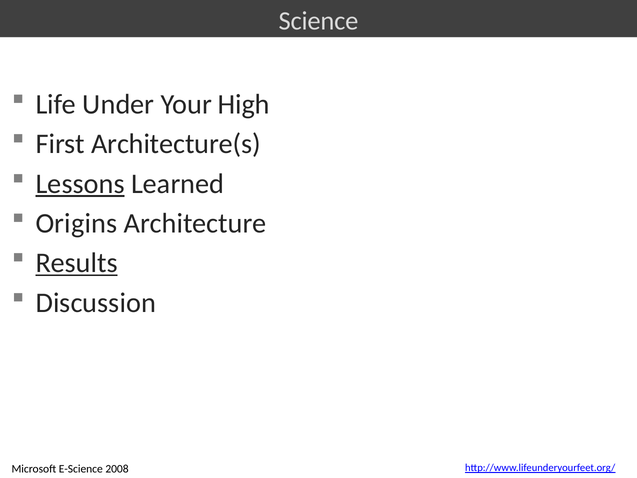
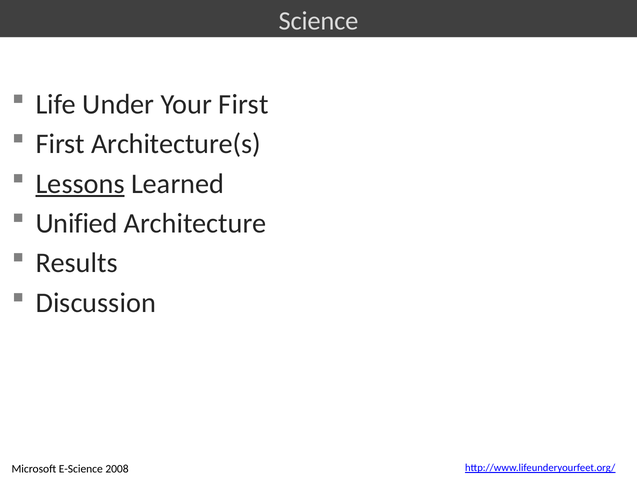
Your High: High -> First (244, 104)
Origins: Origins -> Unified (77, 223)
Results underline: present -> none (77, 263)
